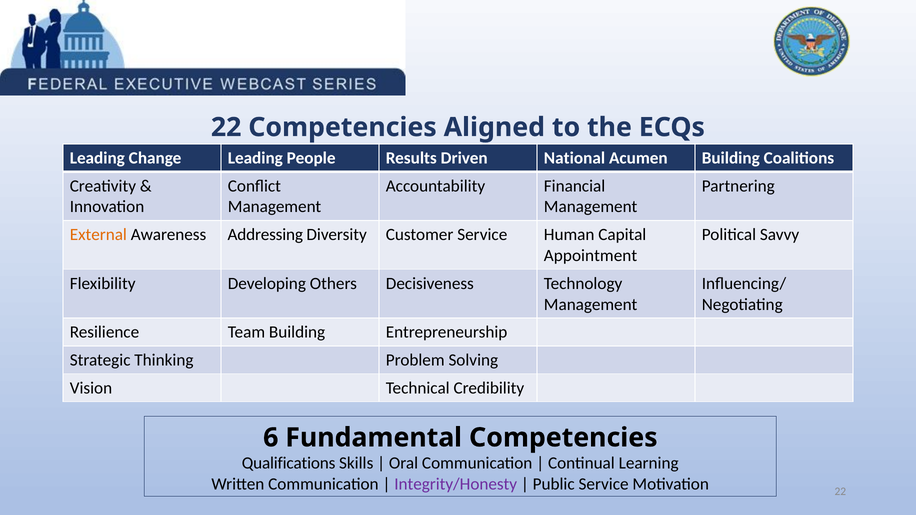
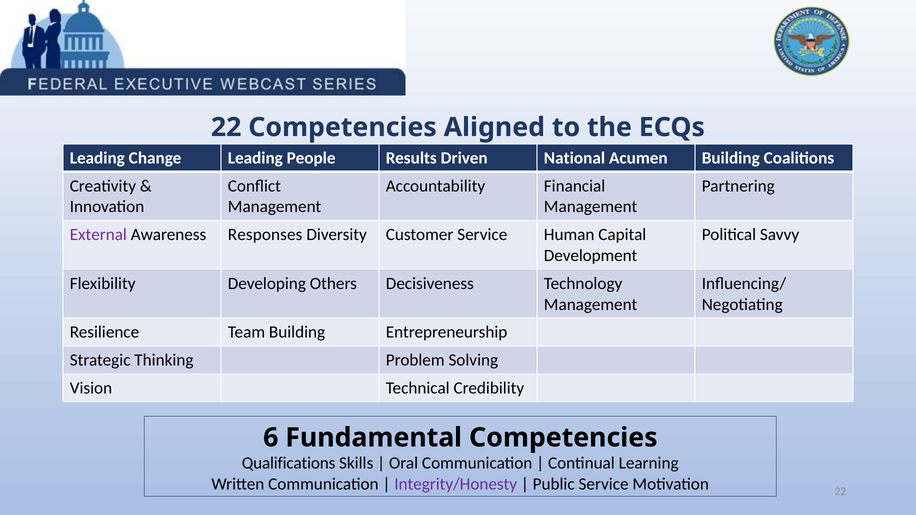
External colour: orange -> purple (98, 235)
Addressing: Addressing -> Responses (265, 235)
Appointment: Appointment -> Development (591, 256)
